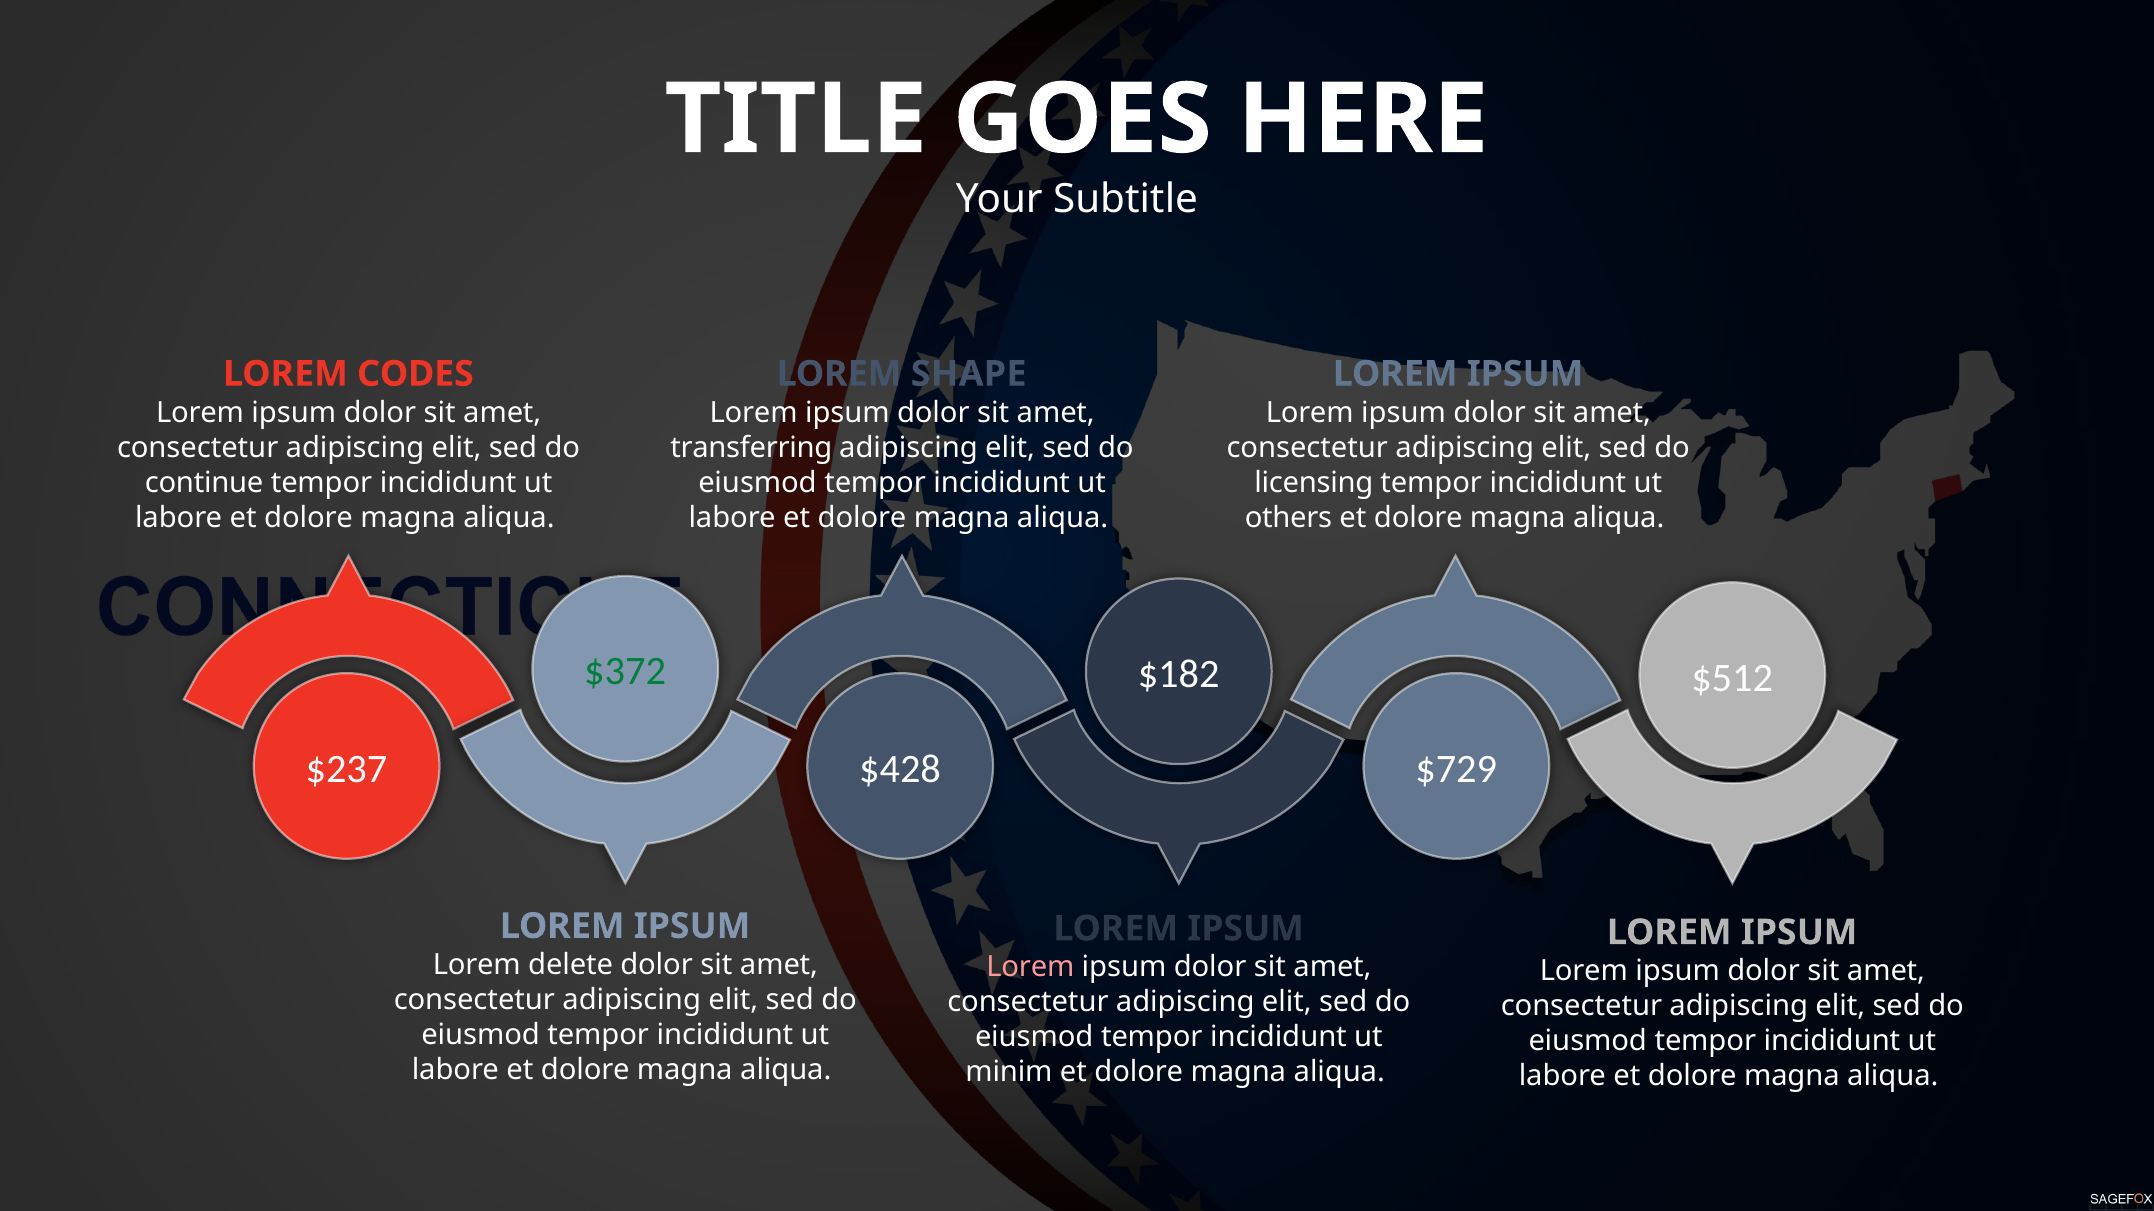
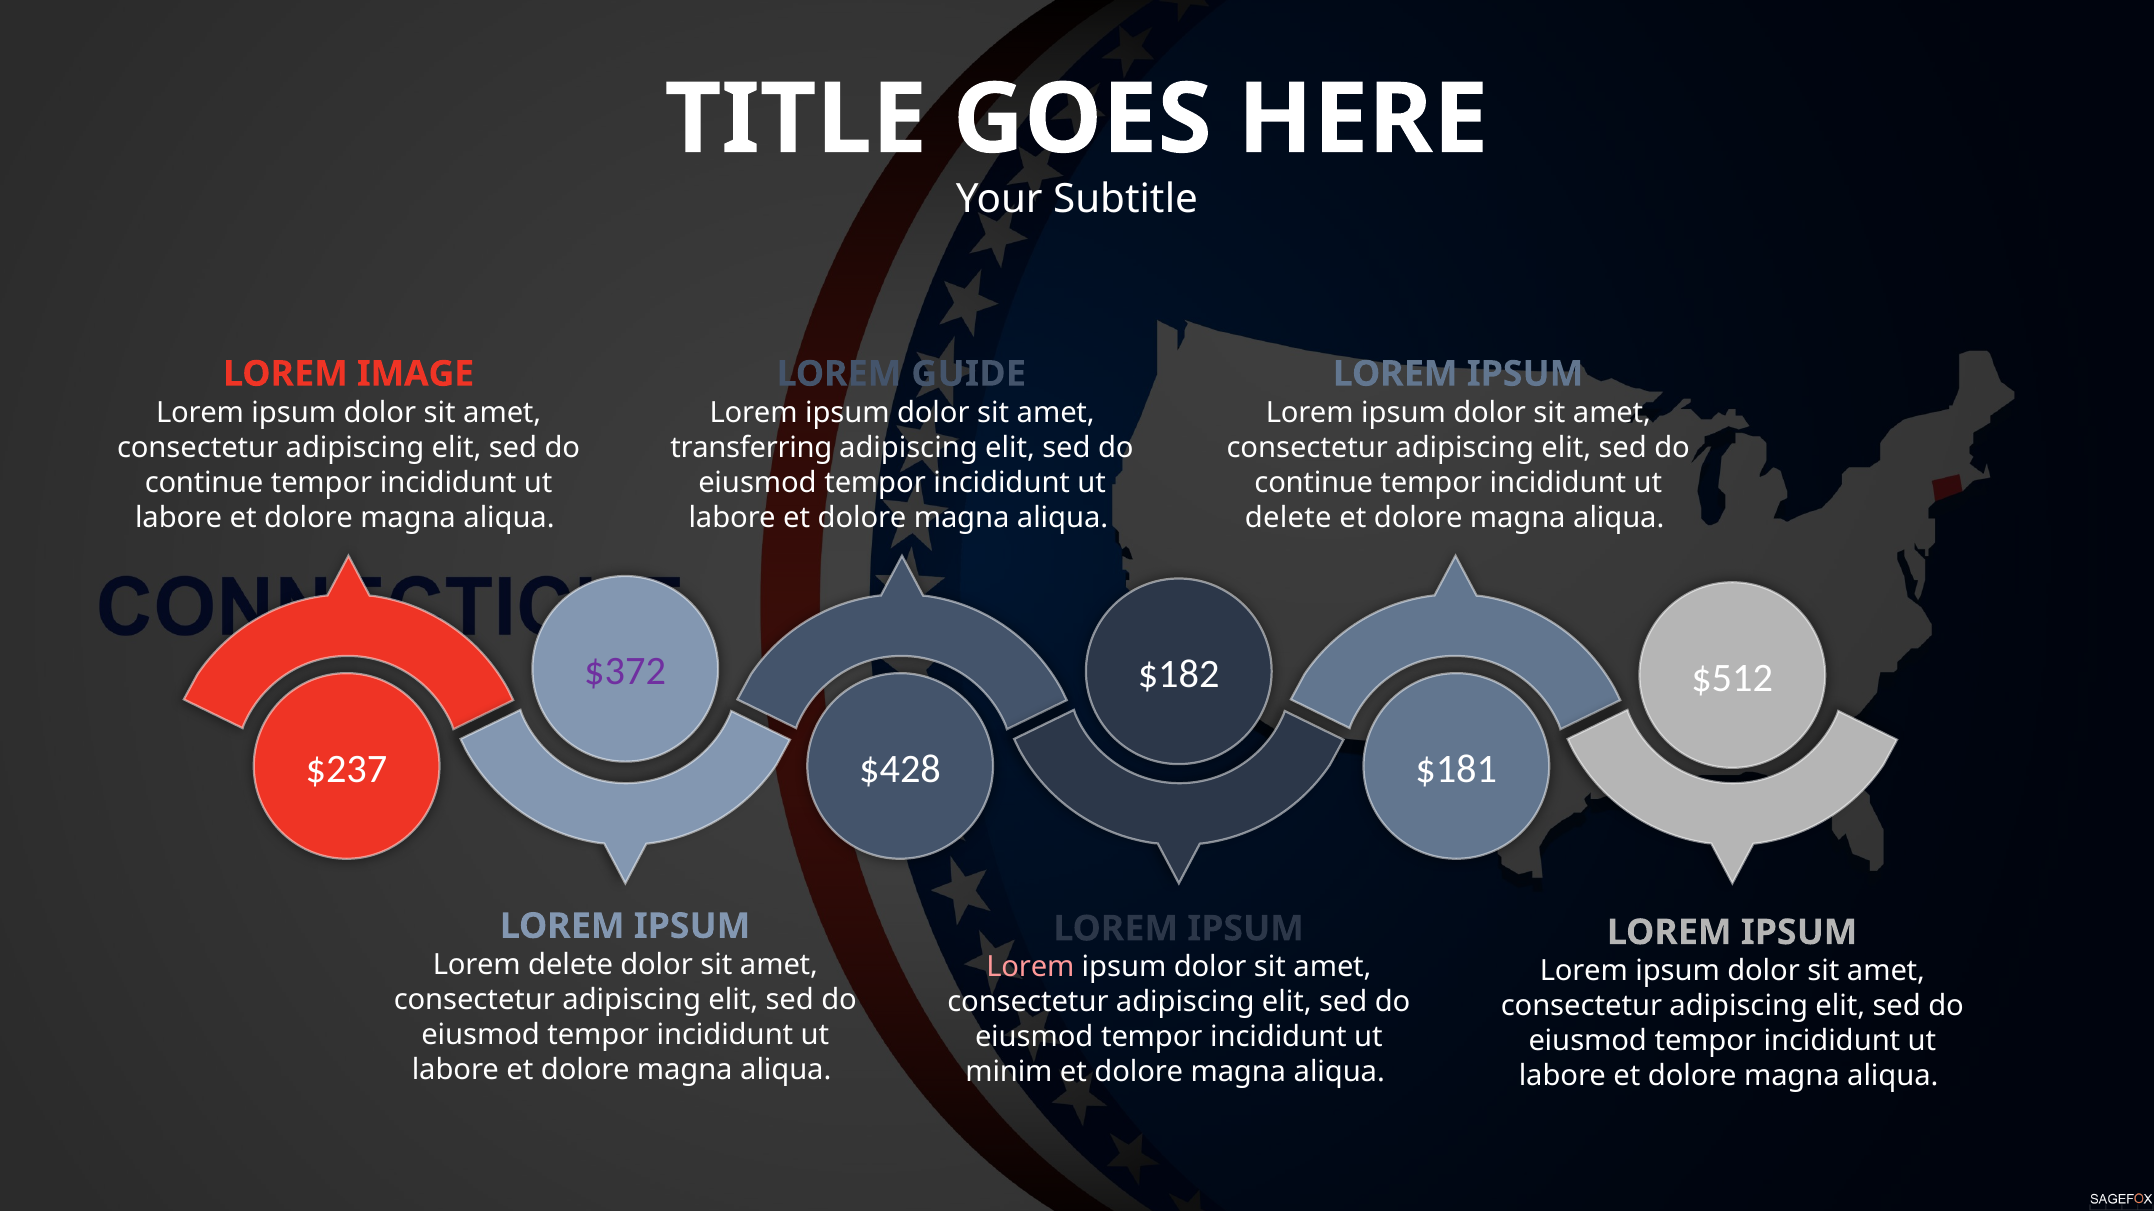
CODES: CODES -> IMAGE (416, 374)
SHAPE: SHAPE -> GUIDE (969, 374)
licensing: licensing -> continue (1314, 483)
others: others -> delete (1288, 518)
$372 colour: green -> purple (625, 672)
$729: $729 -> $181 (1456, 769)
